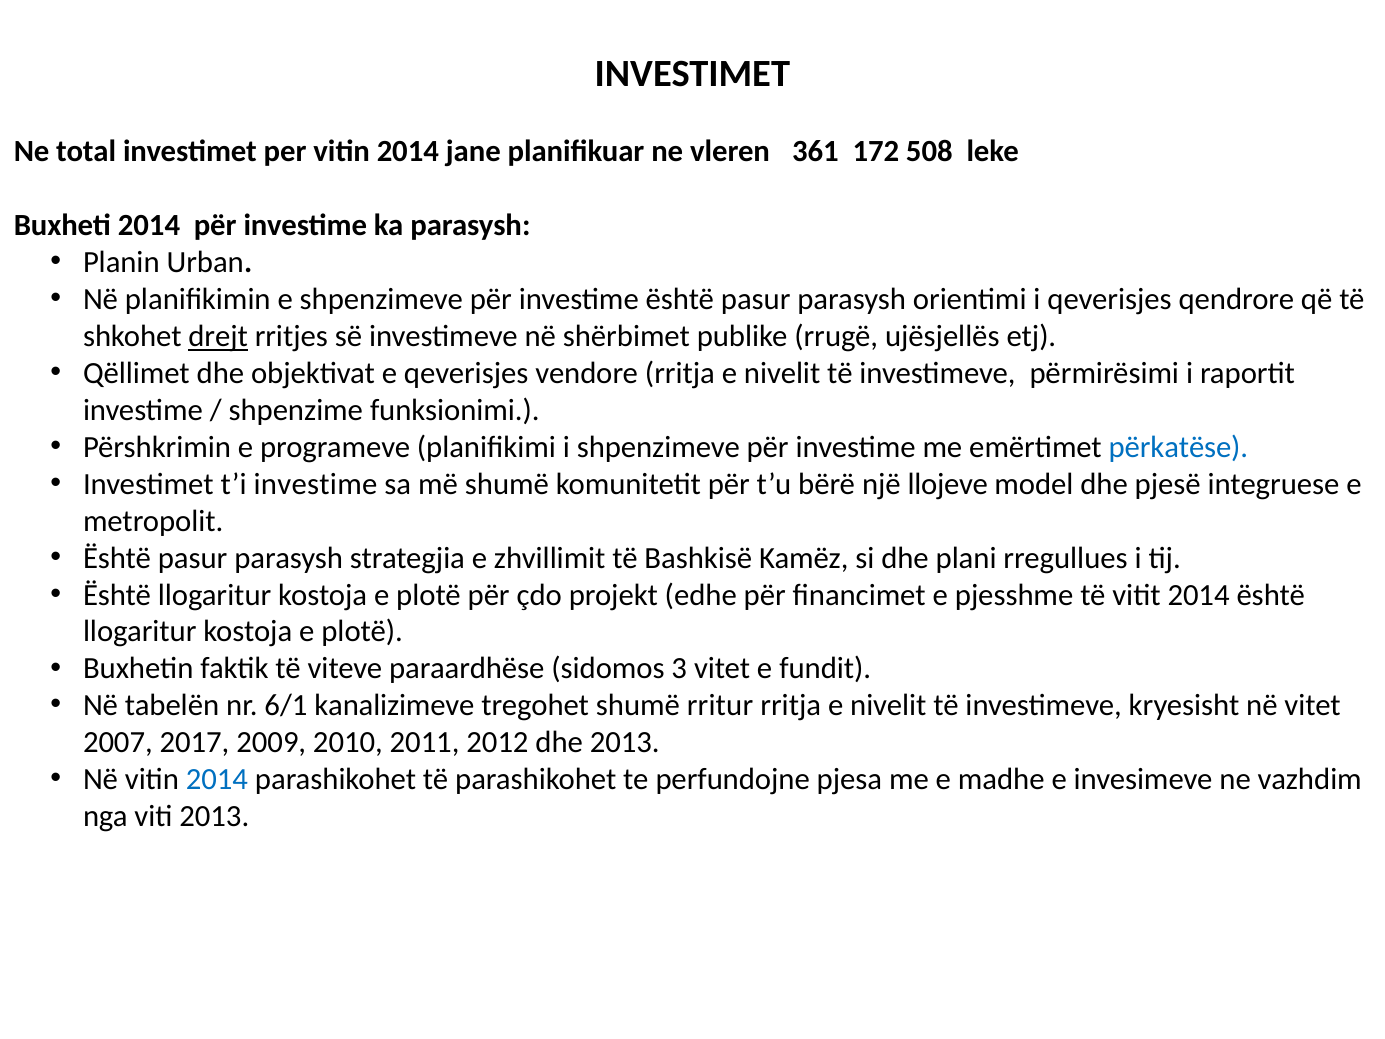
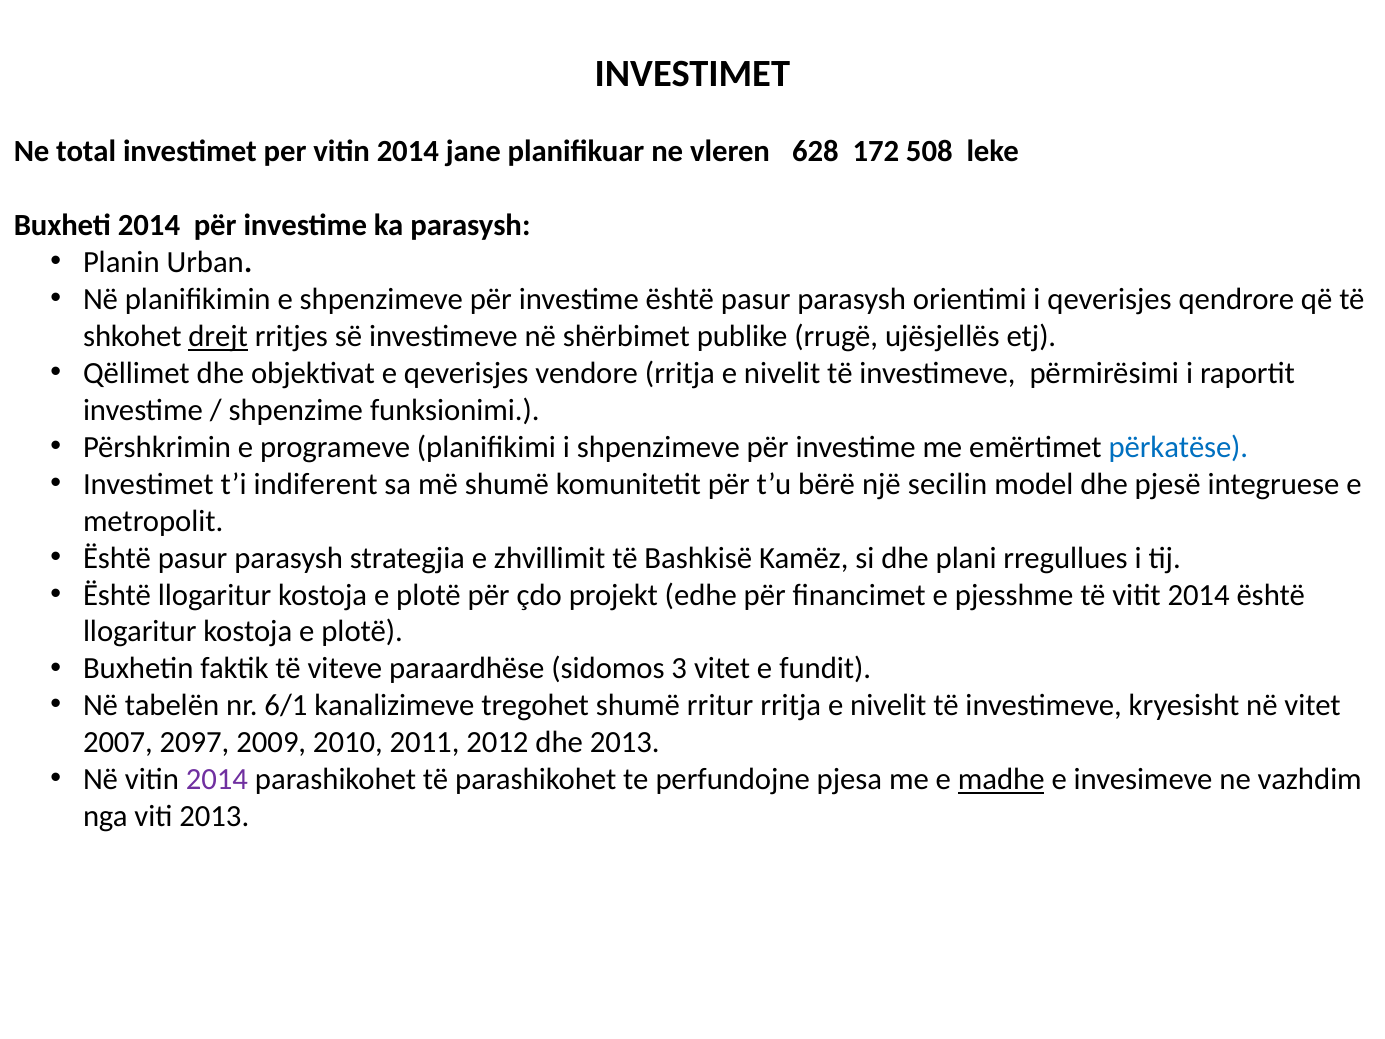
361: 361 -> 628 (815, 152)
t’i investime: investime -> indiferent (316, 484)
llojeve: llojeve -> secilin (947, 484)
2017: 2017 -> 2097 (194, 742)
2014 colour: blue -> purple (217, 779)
madhe underline: none -> present (1001, 779)
